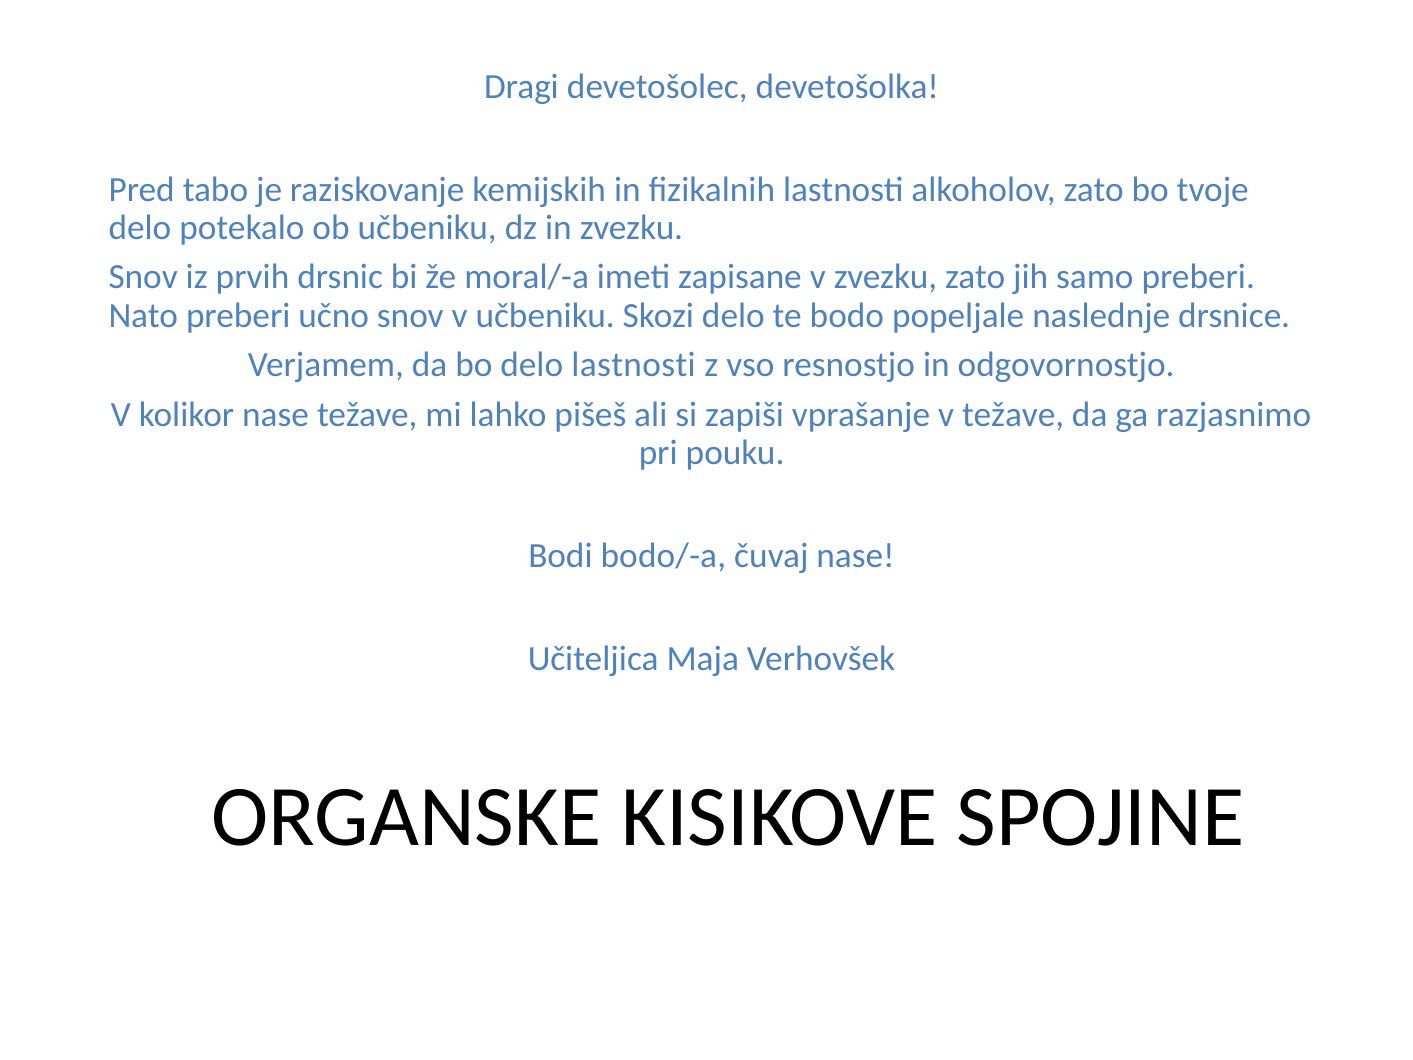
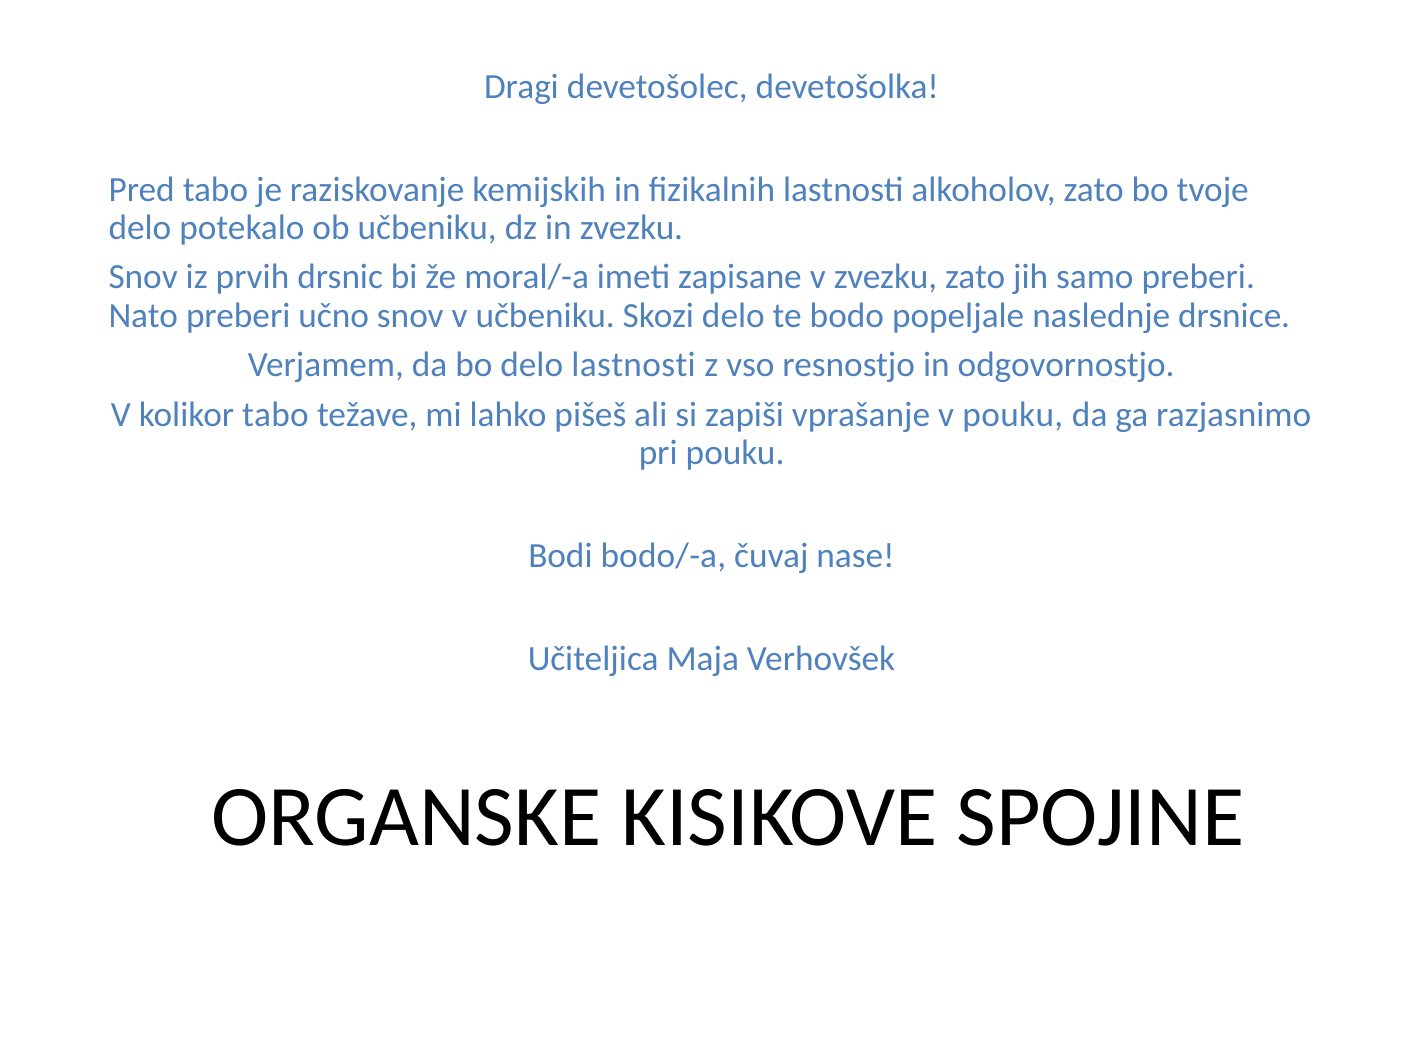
kolikor nase: nase -> tabo (275, 414)
v težave: težave -> pouku (1013, 414)
